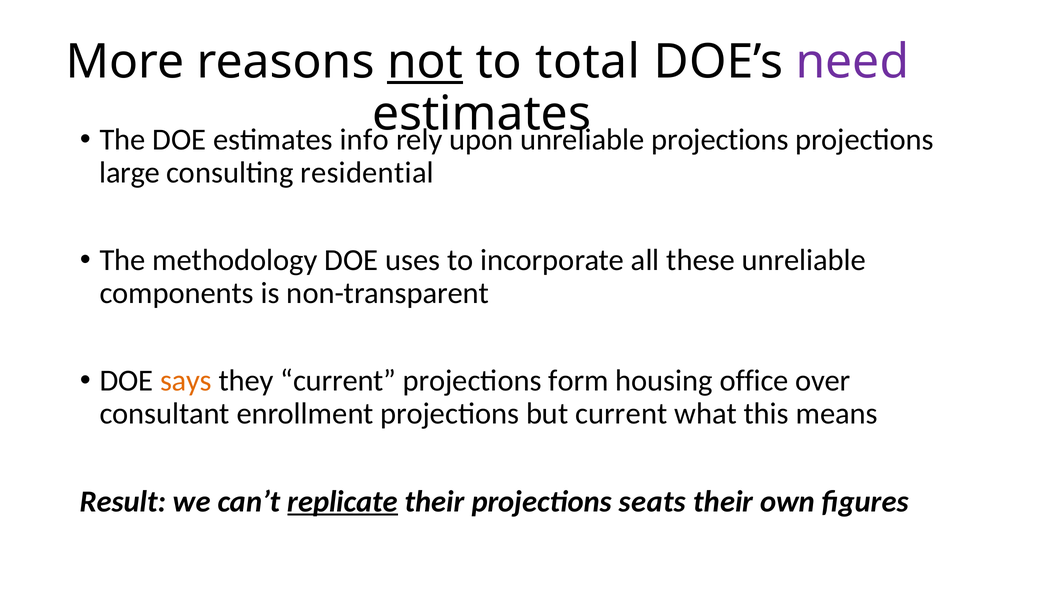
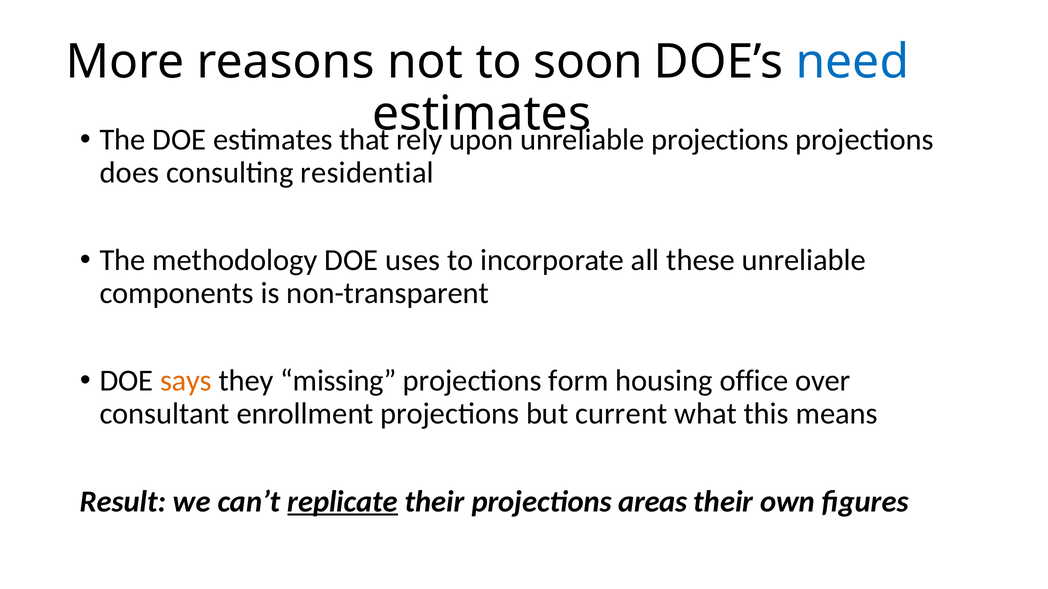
not underline: present -> none (425, 62)
total: total -> soon (588, 62)
need colour: purple -> blue (852, 62)
info: info -> that (365, 140)
large: large -> does (129, 173)
they current: current -> missing (338, 381)
seats: seats -> areas (653, 502)
